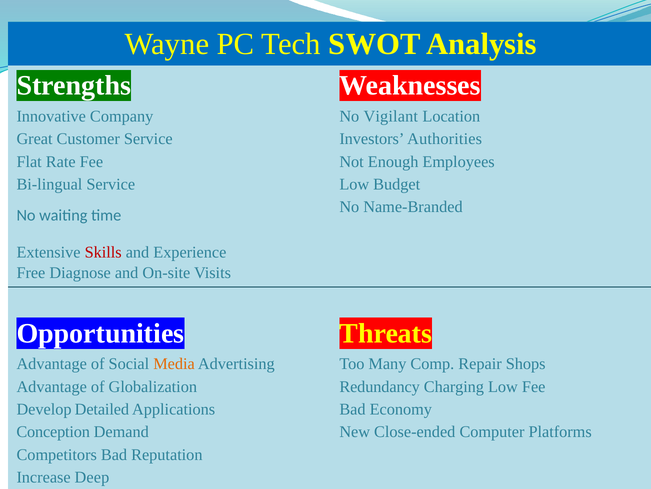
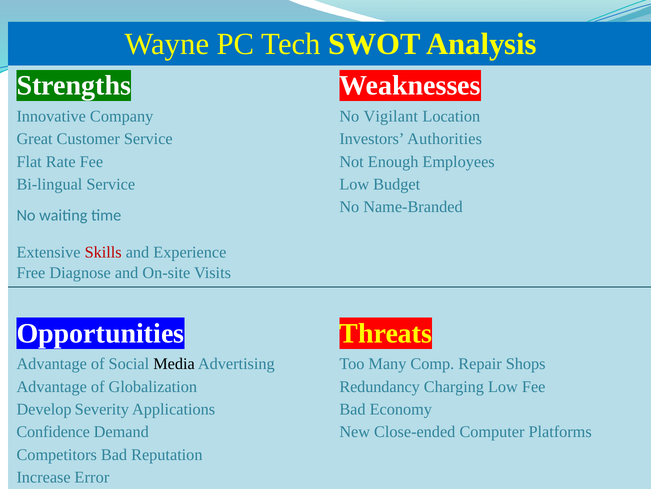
Media colour: orange -> black (174, 364)
Detailed: Detailed -> Severity (102, 409)
Conception: Conception -> Confidence (53, 431)
Deep: Deep -> Error (92, 477)
